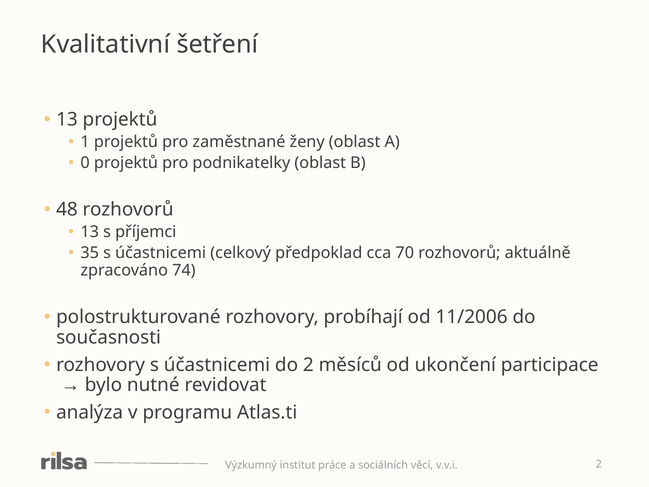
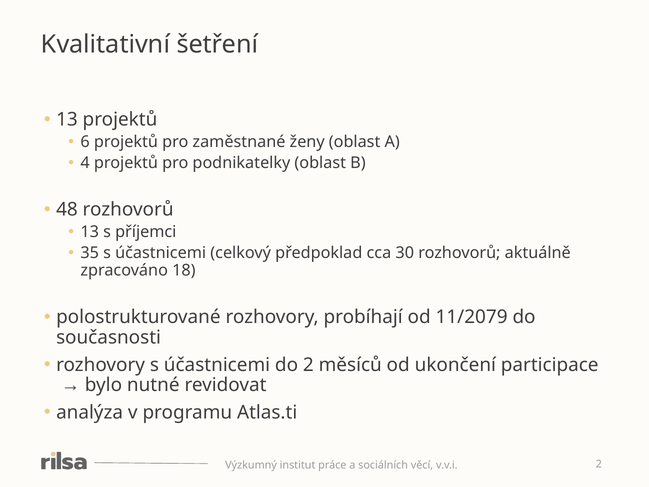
1: 1 -> 6 (85, 142)
0: 0 -> 4 (85, 163)
70: 70 -> 30 (405, 253)
74: 74 -> 18 (184, 270)
11/2006: 11/2006 -> 11/2079 (472, 317)
